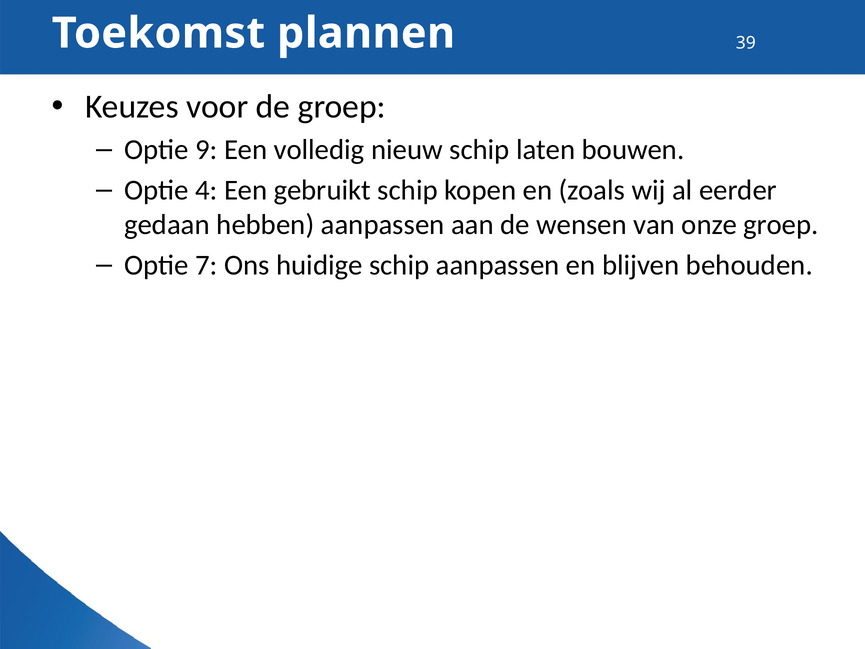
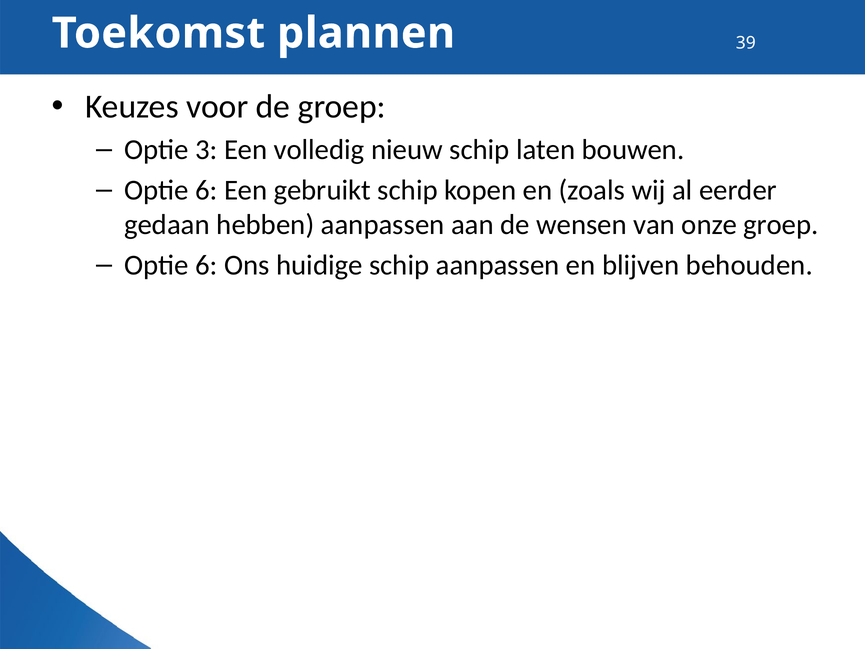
9: 9 -> 3 (206, 150)
4: 4 -> 6 (206, 190)
7: 7 -> 6 (206, 265)
